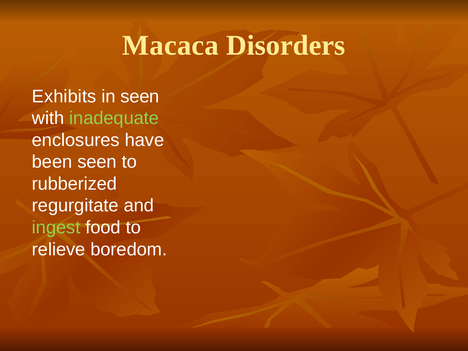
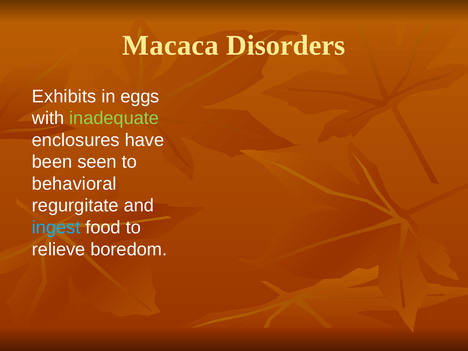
in seen: seen -> eggs (140, 96)
rubberized: rubberized -> behavioral (74, 184)
ingest colour: light green -> light blue (56, 227)
